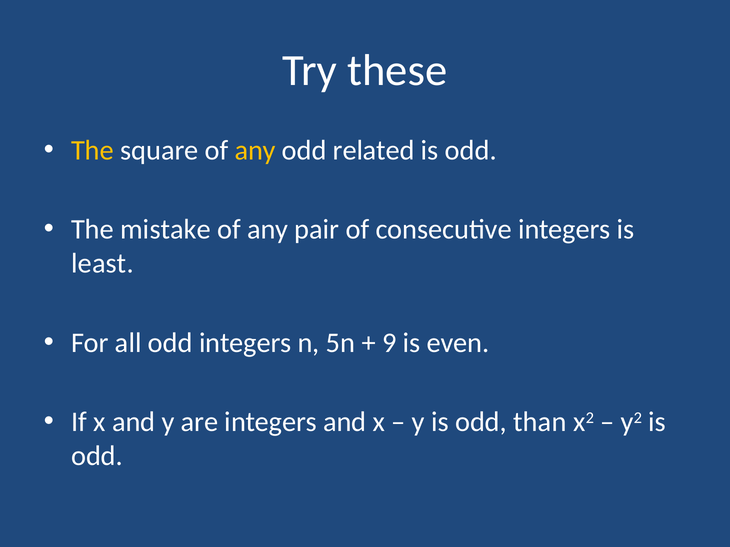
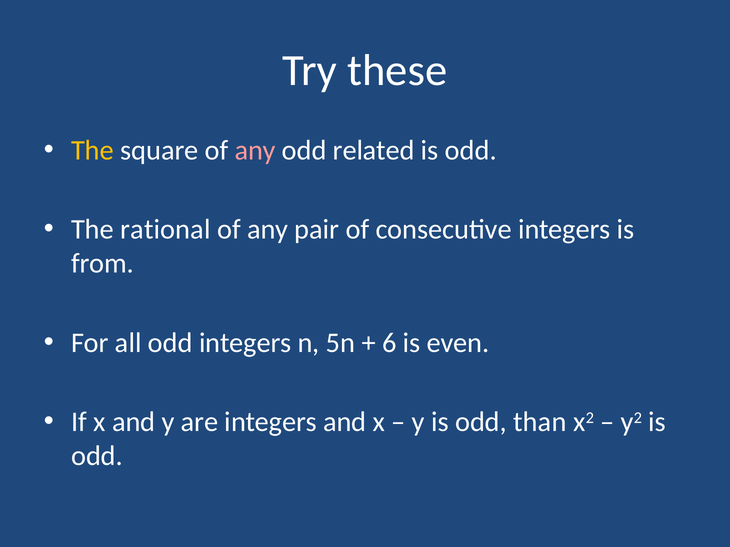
any colour: yellow -> pink (255, 150)
mistake: mistake -> rational (165, 230)
least: least -> from (103, 264)
9: 9 -> 6 (389, 343)
